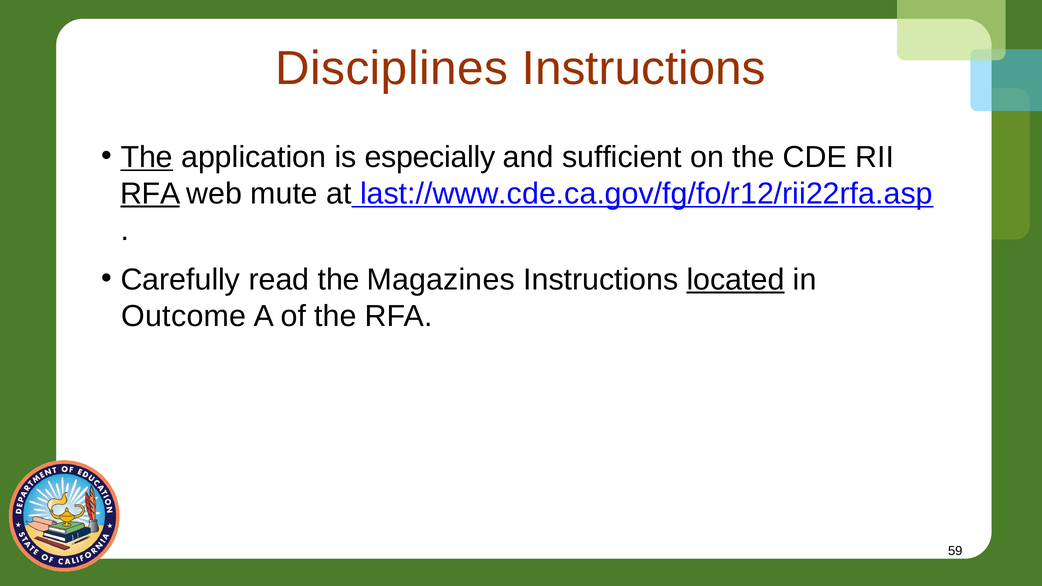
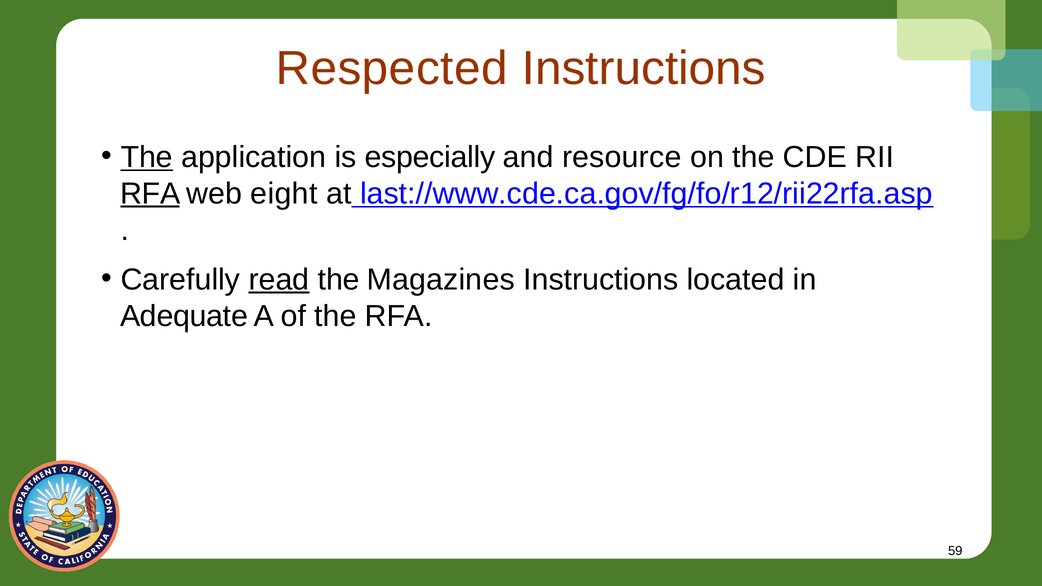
Disciplines: Disciplines -> Respected (392, 69)
sufficient: sufficient -> resource (622, 157)
mute: mute -> eight (284, 194)
read underline: none -> present (279, 280)
located underline: present -> none (736, 280)
Outcome: Outcome -> Adequate (184, 316)
